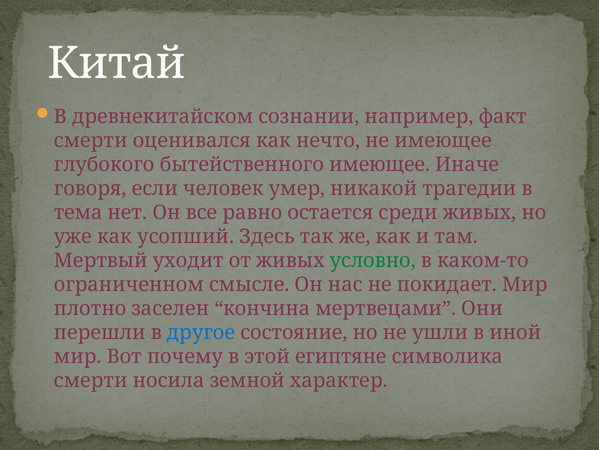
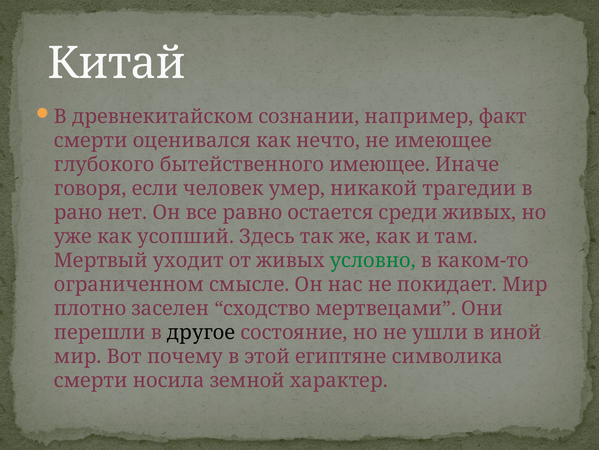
тема: тема -> рано (78, 212)
кончина: кончина -> сходство (262, 308)
другое colour: blue -> black (201, 332)
